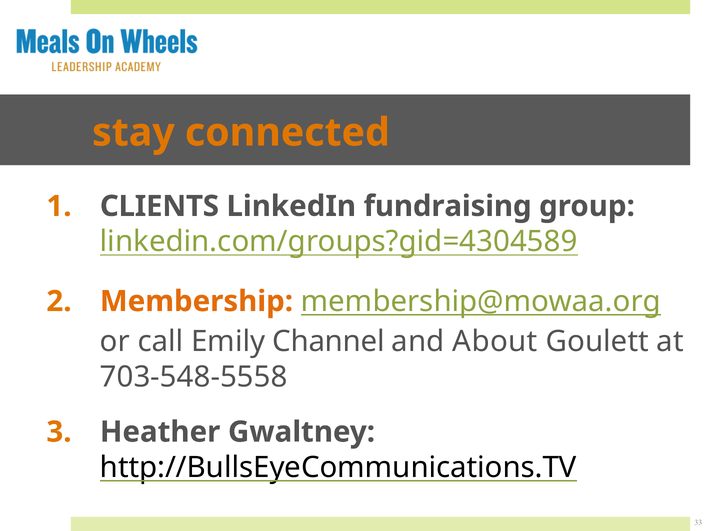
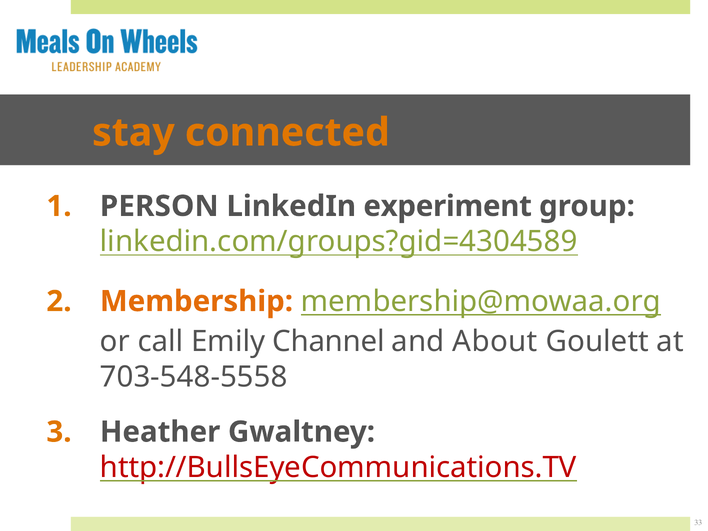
CLIENTS: CLIENTS -> PERSON (159, 206)
fundraising: fundraising -> experiment (448, 206)
http://BullsEyeCommunications.TV colour: black -> red (338, 467)
